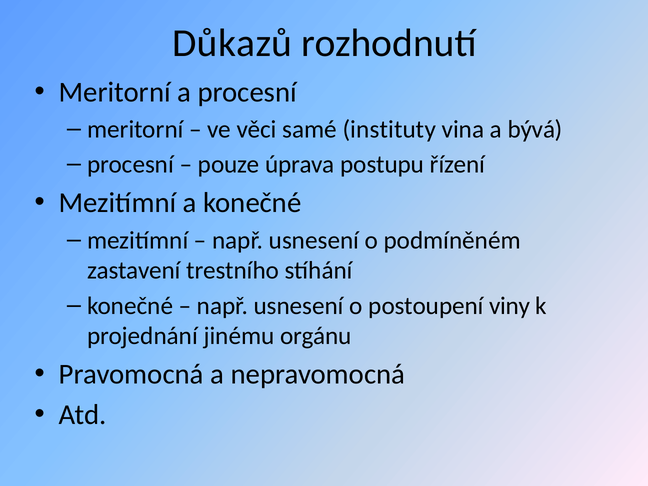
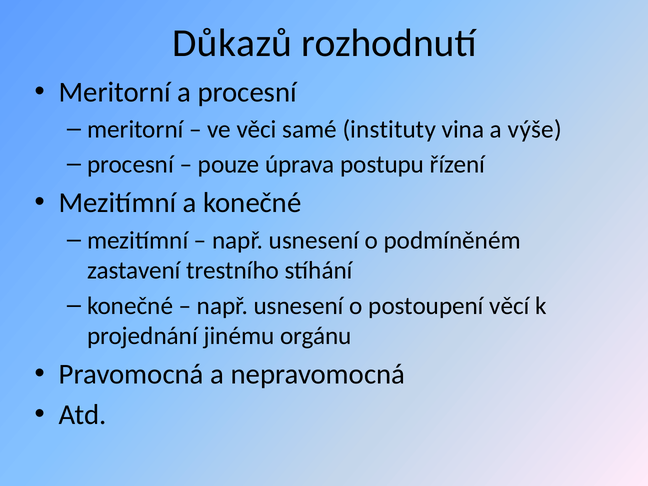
bývá: bývá -> výše (535, 129)
viny: viny -> věcí (509, 306)
